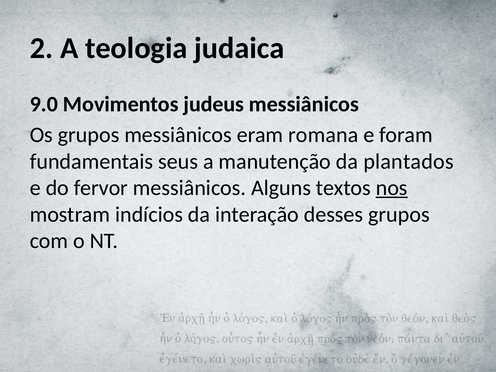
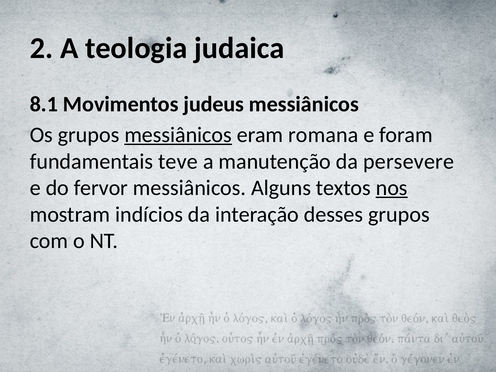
9.0: 9.0 -> 8.1 (44, 104)
messiânicos underline: none -> present (178, 135)
seus: seus -> teve (178, 161)
plantados: plantados -> persevere (409, 161)
